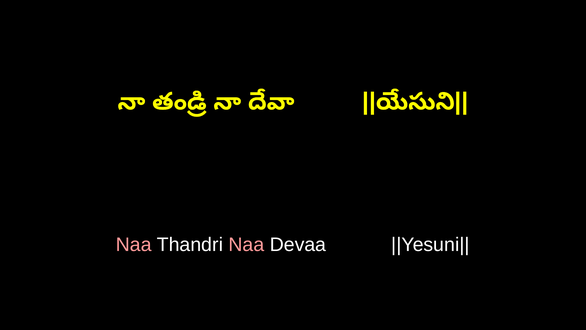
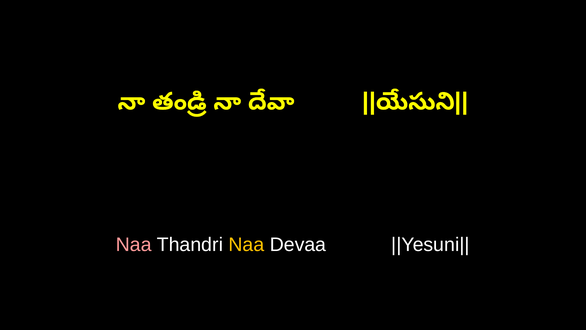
Naa colour: pink -> yellow (246, 245)
